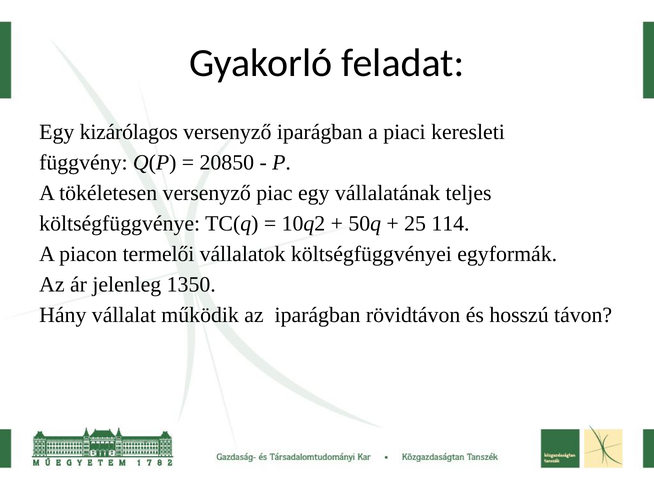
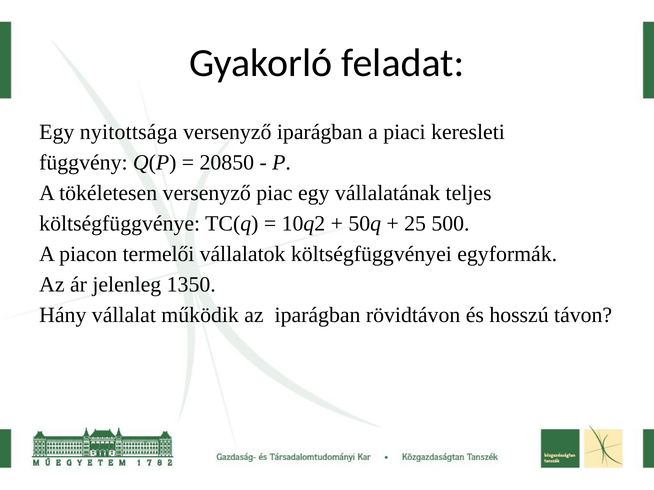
kizárólagos: kizárólagos -> nyitottsága (129, 132)
114: 114 -> 500 (450, 224)
